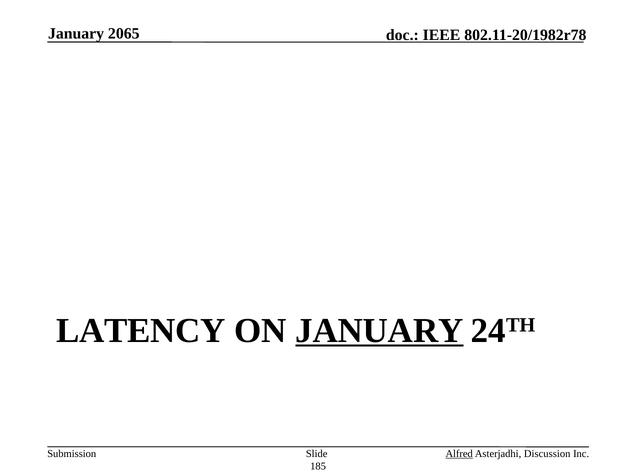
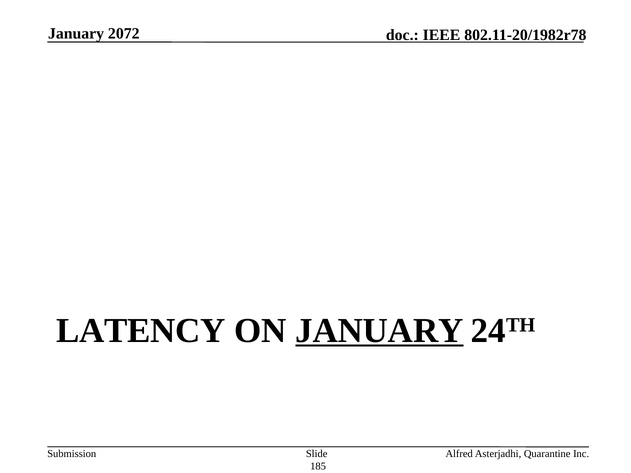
2065: 2065 -> 2072 (124, 33)
Alfred underline: present -> none (459, 454)
Discussion: Discussion -> Quarantine (547, 454)
